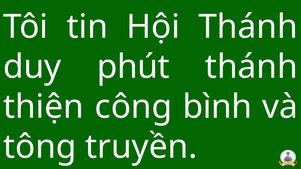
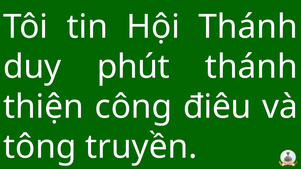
bình: bình -> điêu (217, 107)
